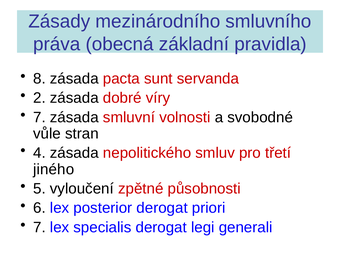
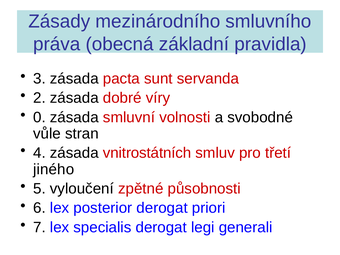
8: 8 -> 3 (39, 79)
7: 7 -> 0 (39, 117)
nepolitického: nepolitického -> vnitrostátních (147, 153)
